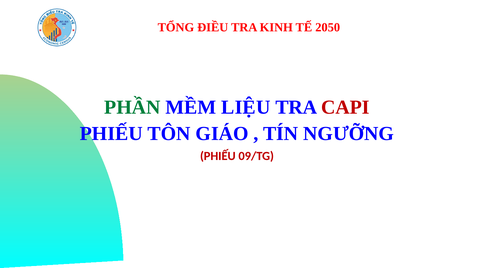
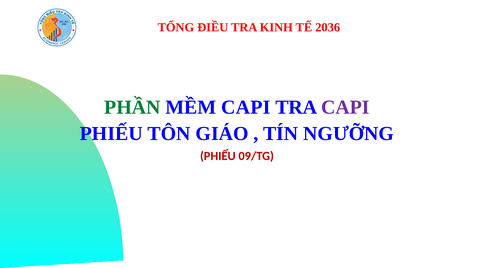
2050: 2050 -> 2036 (328, 27)
MỀM LIỆU: LIỆU -> CAPI (246, 107)
CAPI colour: red -> purple (345, 107)
